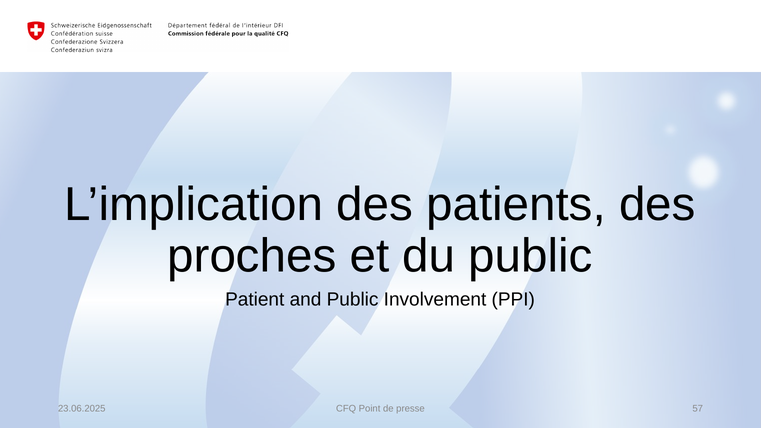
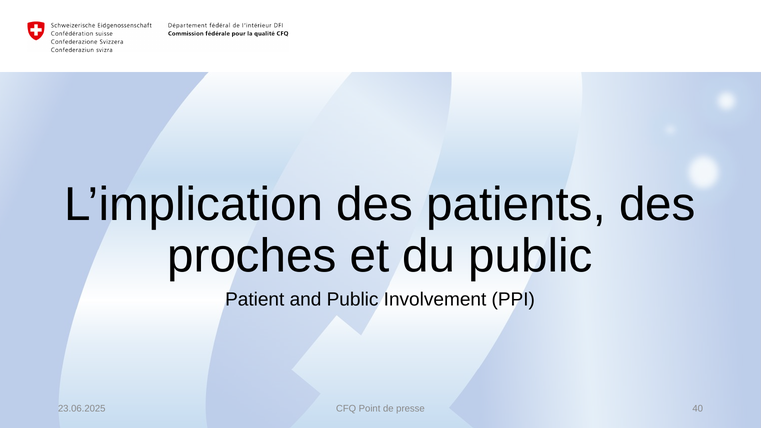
57: 57 -> 40 (698, 409)
